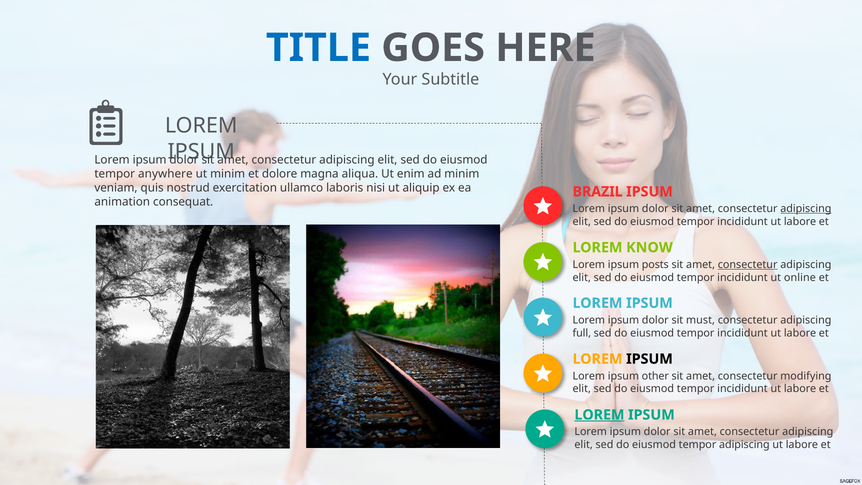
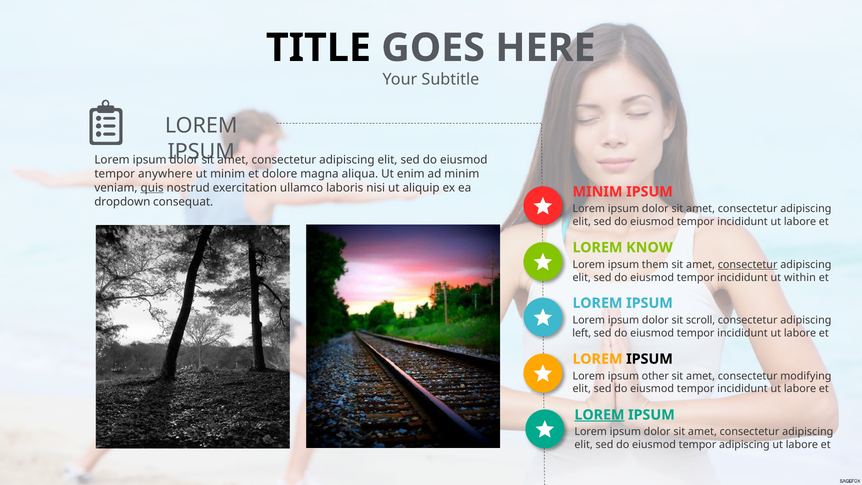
TITLE colour: blue -> black (318, 48)
quis underline: none -> present (152, 188)
BRAZIL: BRAZIL -> MINIM (598, 192)
animation: animation -> dropdown (122, 202)
adipiscing underline: present -> none (806, 209)
posts: posts -> them (655, 264)
online: online -> within (800, 277)
must: must -> scroll (701, 320)
full: full -> left (582, 333)
